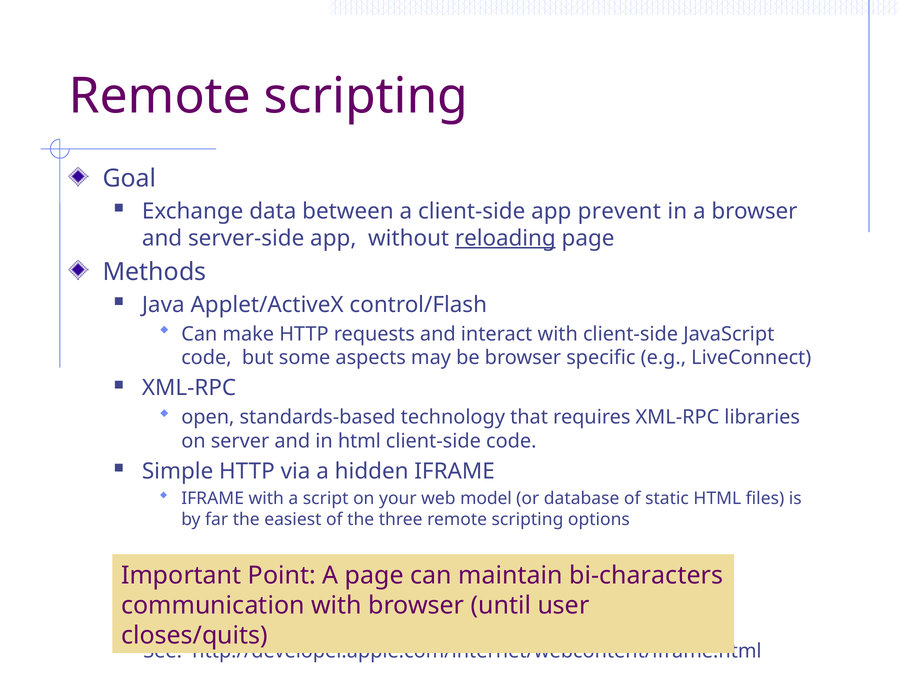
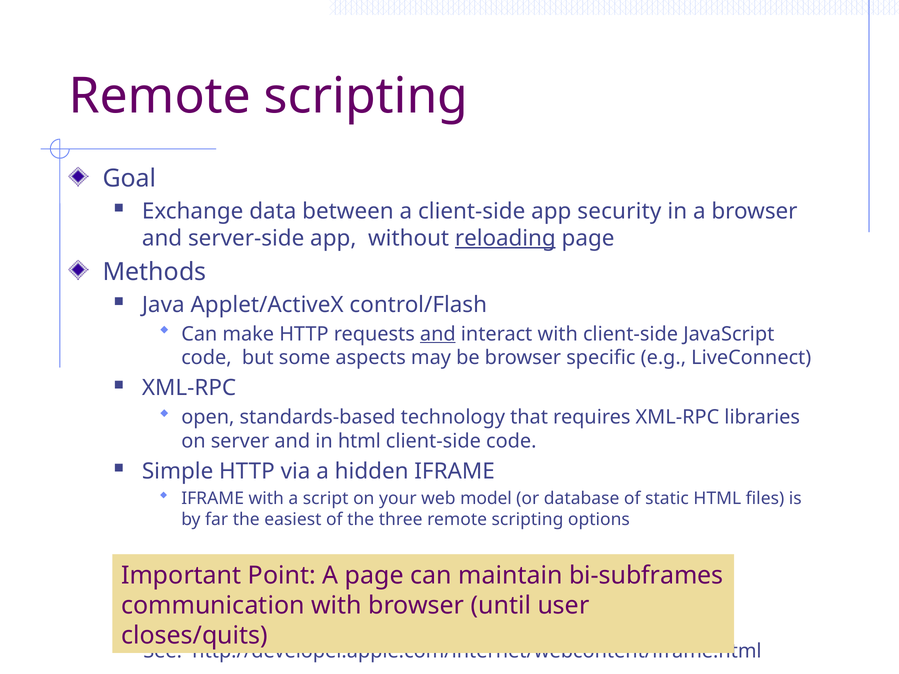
prevent: prevent -> security (619, 211)
and underline: none -> present (438, 334)
bi-characters: bi-characters -> bi-subframes (646, 576)
